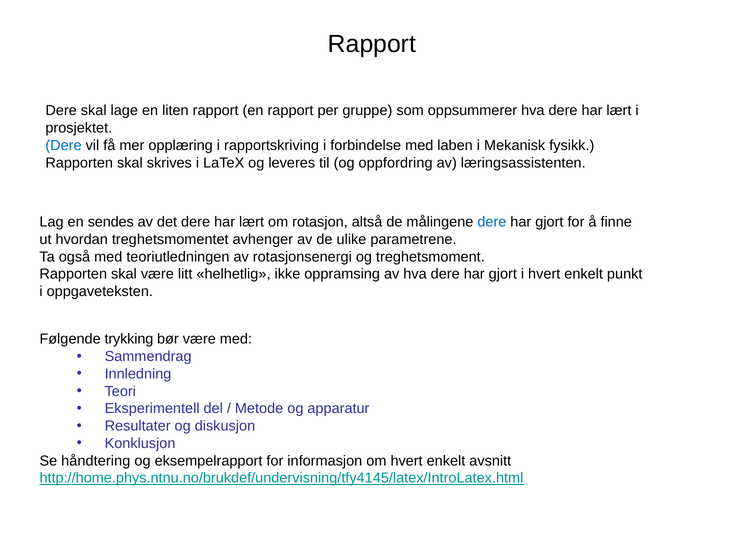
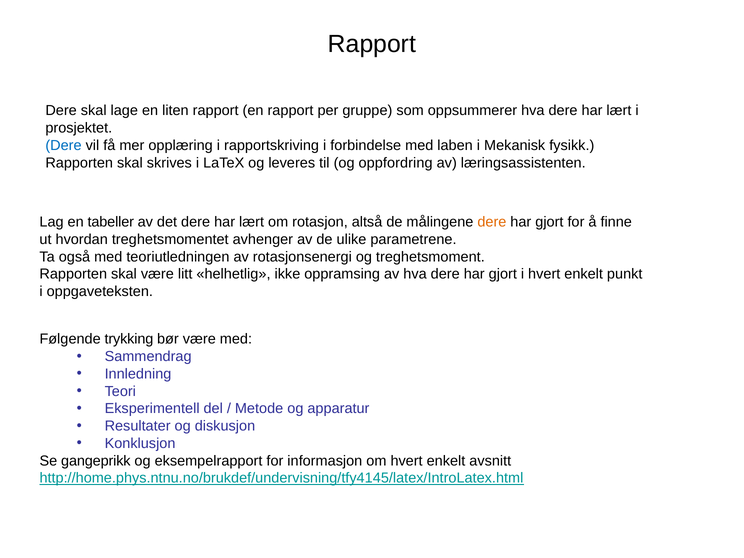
sendes: sendes -> tabeller (111, 222)
dere colour: blue -> orange (492, 222)
håndtering: håndtering -> gangeprikk (96, 461)
